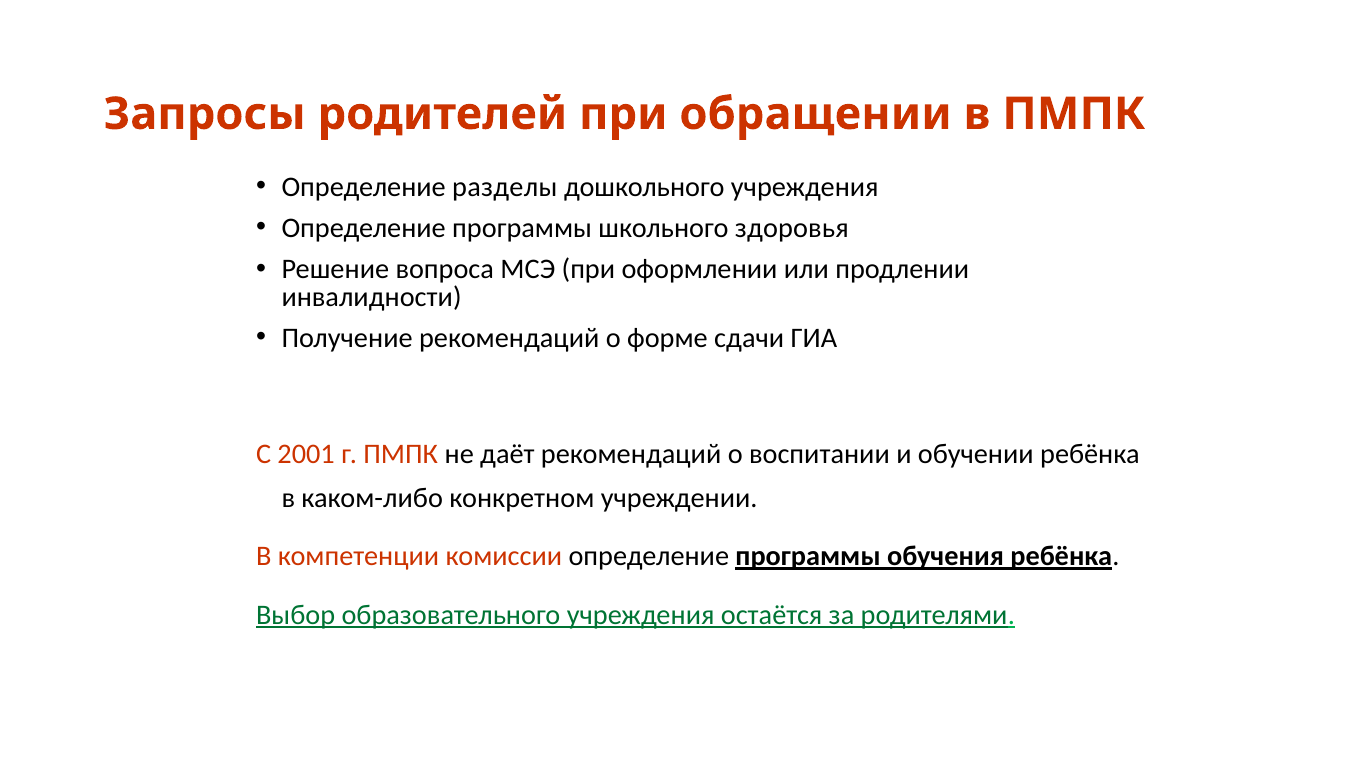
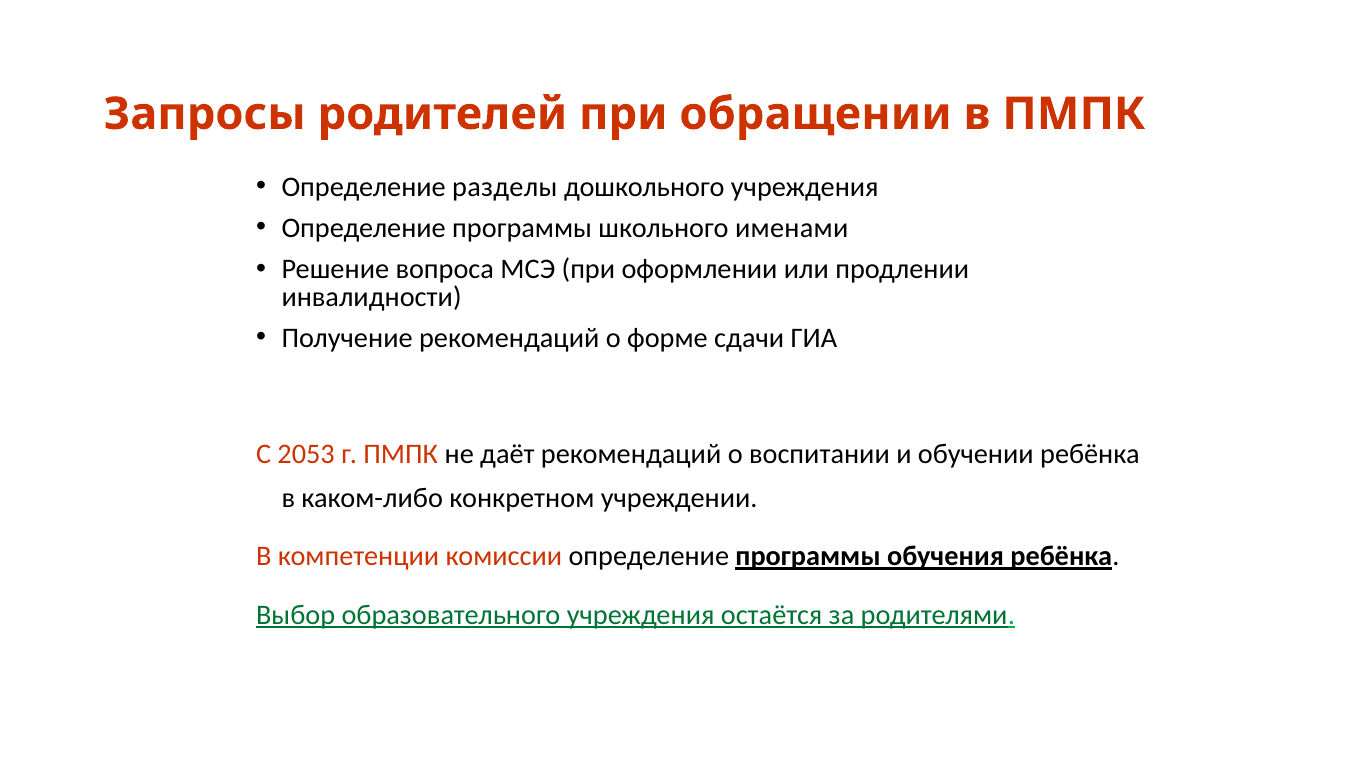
здоровья: здоровья -> именами (792, 228)
2001: 2001 -> 2053 (306, 454)
